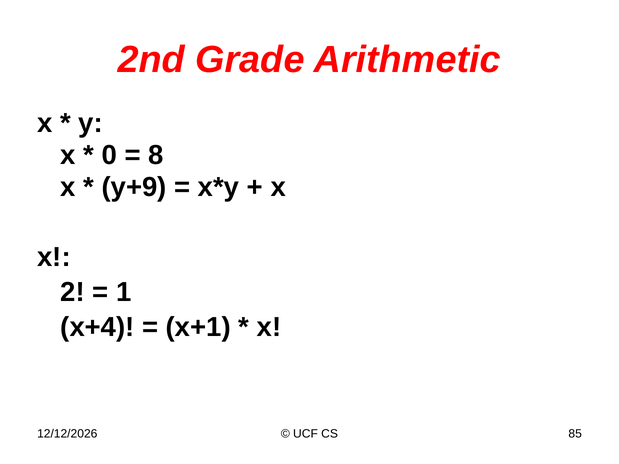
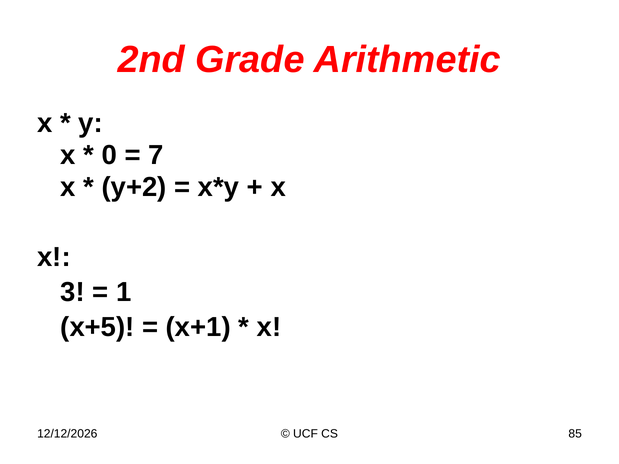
8: 8 -> 7 (156, 155)
y+9: y+9 -> y+2 (134, 187)
2: 2 -> 3 (73, 292)
x+4: x+4 -> x+5 (97, 328)
